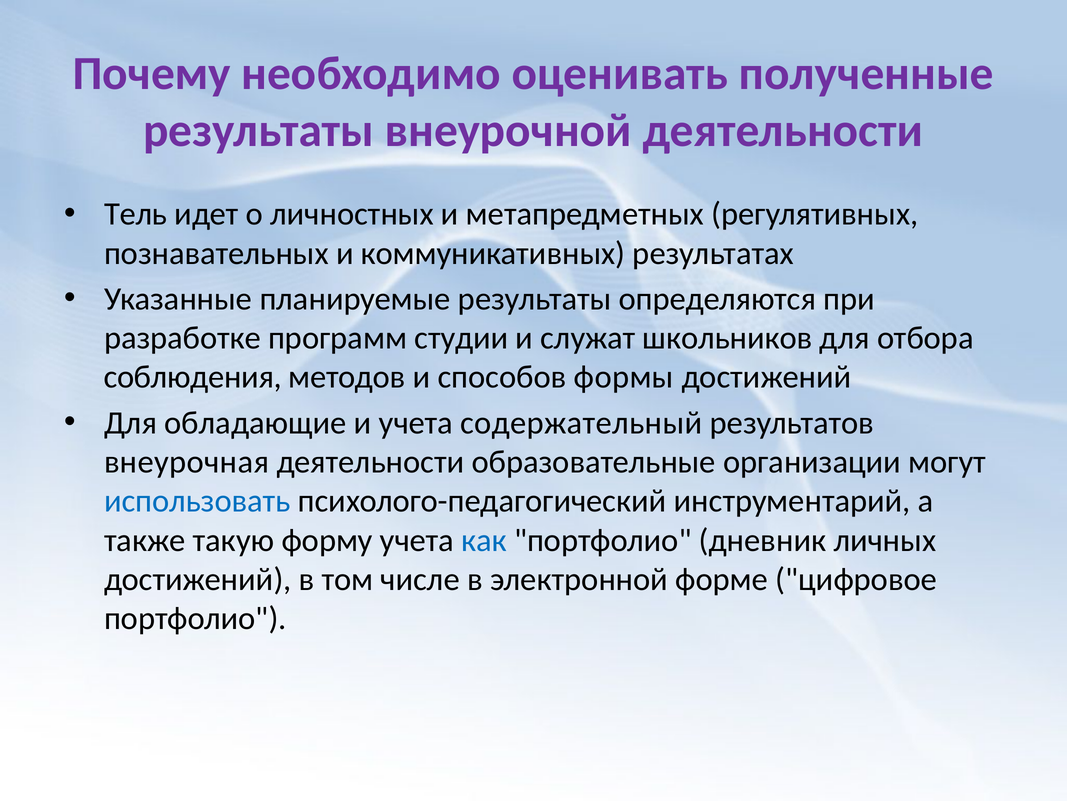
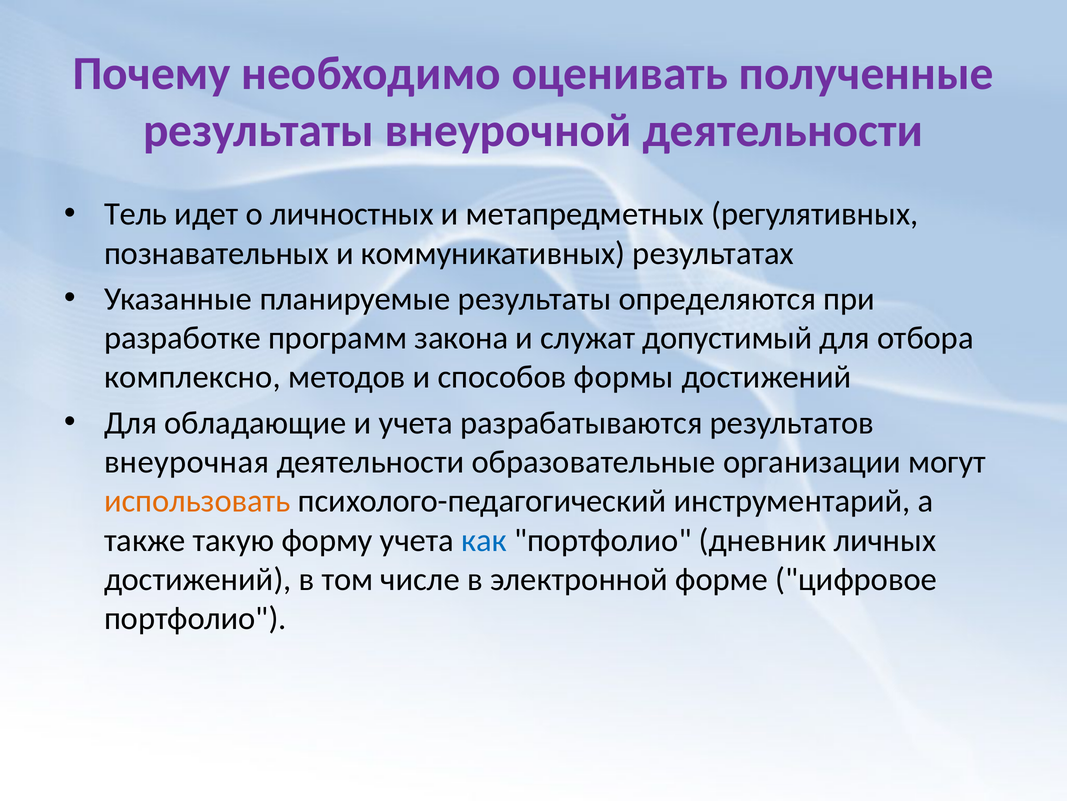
студии: студии -> закона (461, 338)
школьников: школьников -> допустимый (727, 338)
соблюдения: соблюдения -> комплексно (192, 377)
содержательный: содержательный -> разрабатываются (581, 422)
использовать colour: blue -> orange (197, 501)
